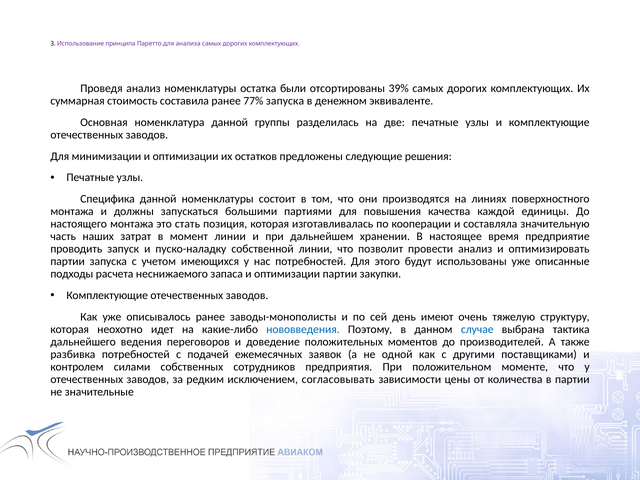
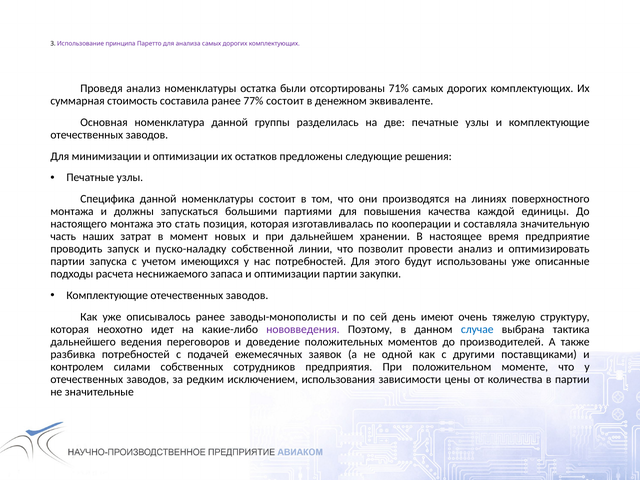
39%: 39% -> 71% (399, 89)
77% запуска: запуска -> состоит (285, 101)
момент линии: линии -> новых (230, 237)
нововведения colour: blue -> purple (303, 329)
согласовывать: согласовывать -> использования (338, 379)
